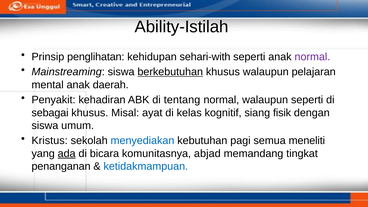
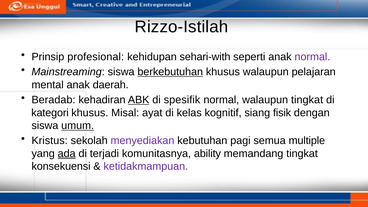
Ability-Istilah: Ability-Istilah -> Rizzo-Istilah (181, 27)
penglihatan: penglihatan -> profesional (96, 57)
Penyakit: Penyakit -> Beradab (53, 100)
ABK underline: none -> present (139, 100)
tentang: tentang -> spesifik (182, 100)
walaupun seperti: seperti -> tingkat (307, 100)
sebagai: sebagai -> kategori (50, 113)
umum underline: none -> present (78, 126)
menyediakan colour: blue -> purple (142, 141)
meneliti: meneliti -> multiple (307, 141)
bicara: bicara -> terjadi (104, 154)
abjad: abjad -> ability (207, 154)
penanganan: penanganan -> konsekuensi (61, 166)
ketidakmampuan colour: blue -> purple (146, 166)
